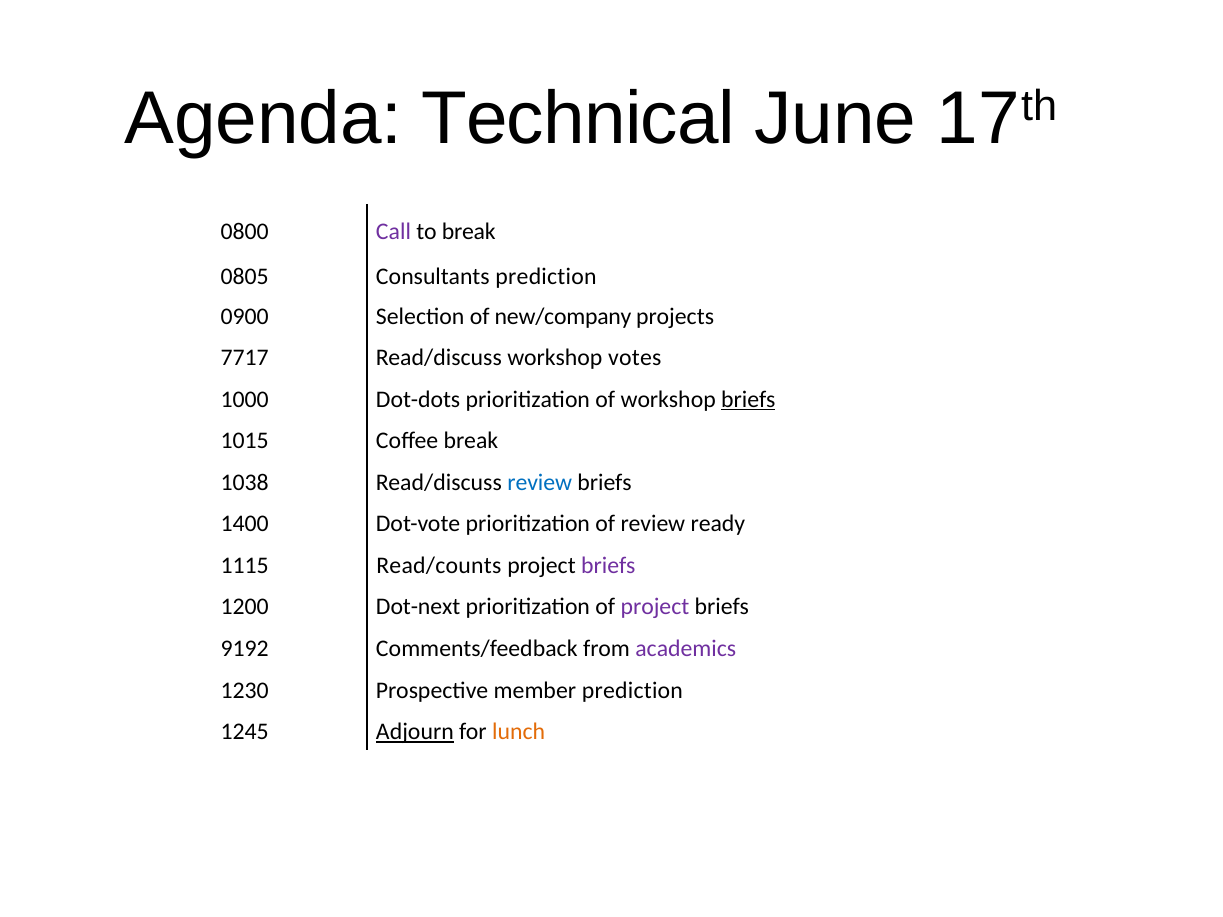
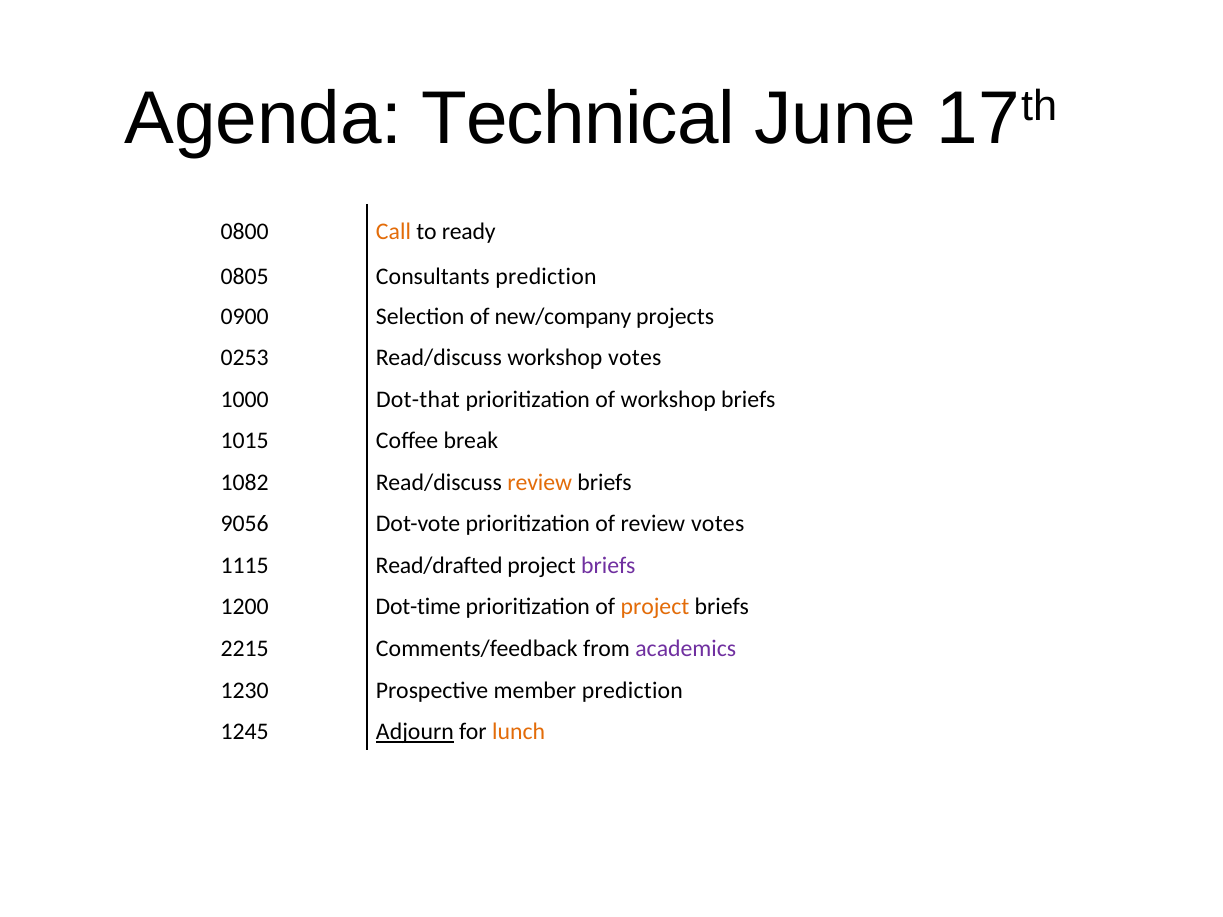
Call colour: purple -> orange (393, 232)
to break: break -> ready (469, 232)
7717: 7717 -> 0253 (245, 358)
Dot-dots: Dot-dots -> Dot-that (418, 400)
briefs underline: present -> none (748, 400)
1038: 1038 -> 1082 (245, 483)
review colour: blue -> orange (540, 483)
1400: 1400 -> 9056 (245, 524)
review ready: ready -> votes (718, 524)
Read/counts: Read/counts -> Read/drafted (439, 566)
Dot-next: Dot-next -> Dot-time (418, 607)
project colour: purple -> orange (655, 607)
9192: 9192 -> 2215 (245, 649)
